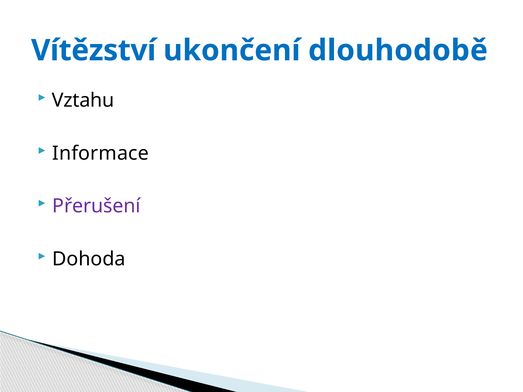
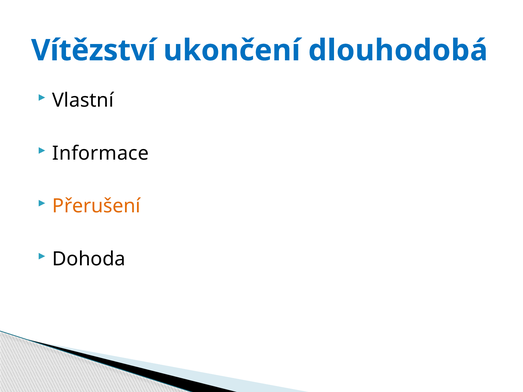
dlouhodobě: dlouhodobě -> dlouhodobá (398, 50)
Vztahu: Vztahu -> Vlastní (83, 100)
Přerušení colour: purple -> orange (96, 206)
